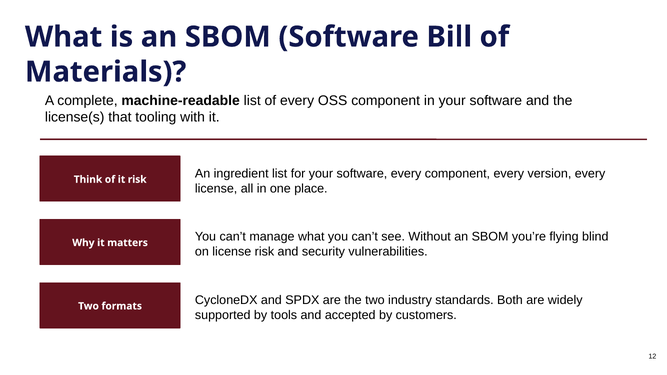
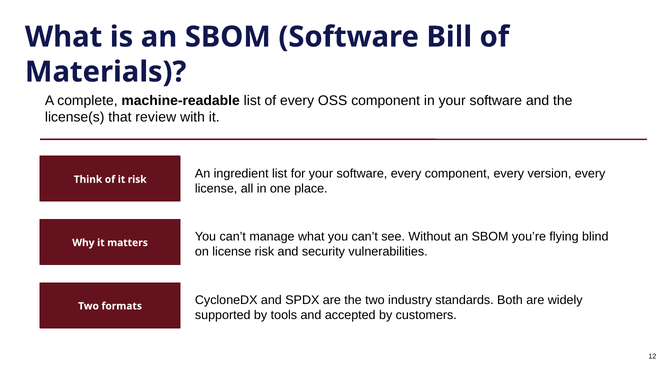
tooling: tooling -> review (156, 117)
